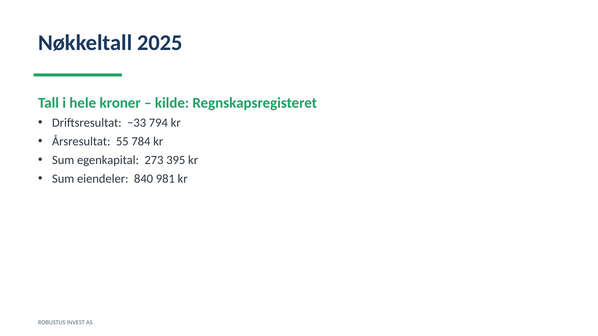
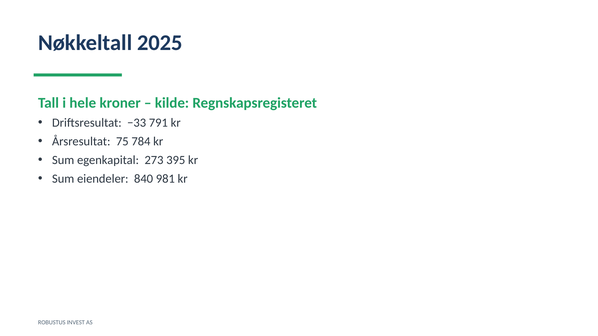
794: 794 -> 791 (158, 123)
55: 55 -> 75 (122, 142)
